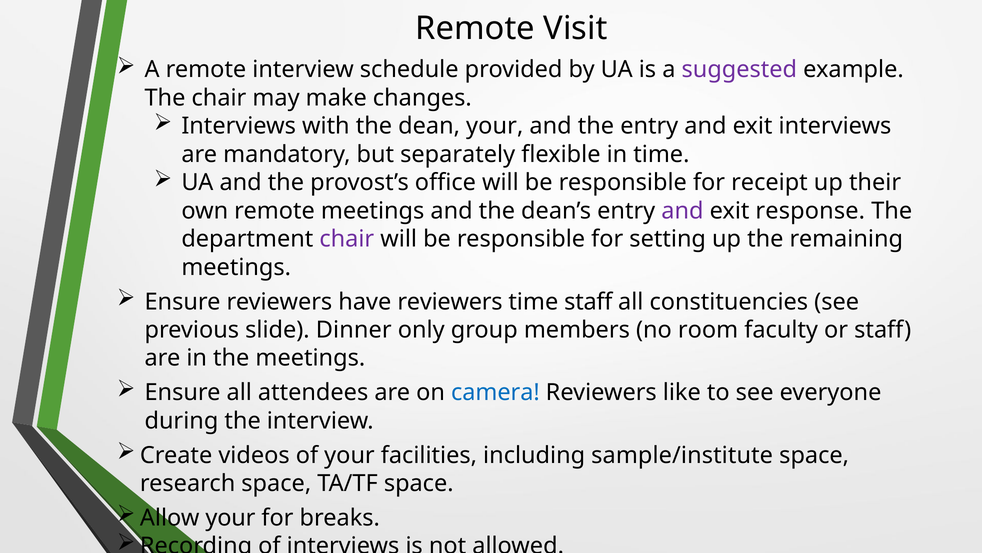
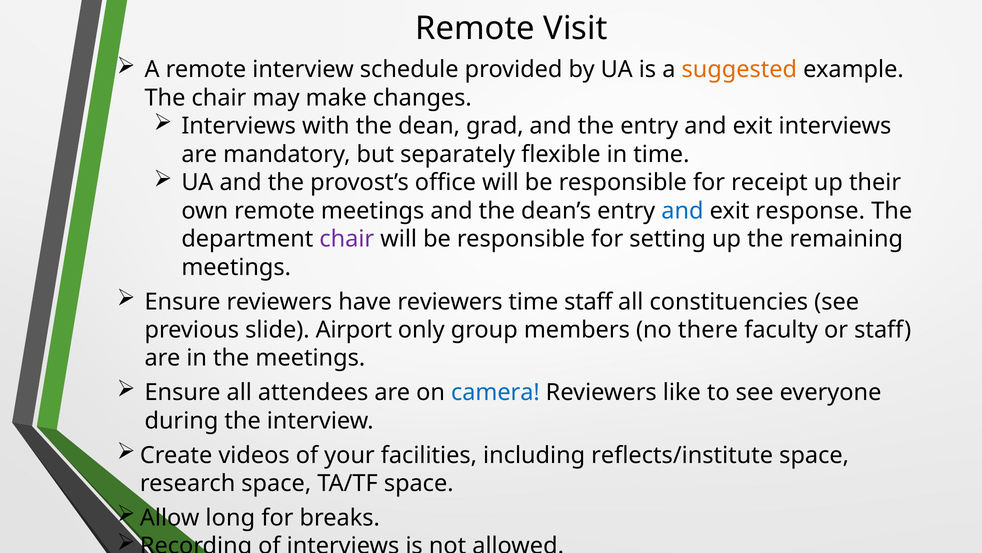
suggested colour: purple -> orange (739, 70)
dean your: your -> grad (495, 126)
and colour: purple -> blue (682, 211)
Dinner: Dinner -> Airport (354, 330)
room: room -> there (708, 330)
sample/institute: sample/institute -> reflects/institute (682, 455)
Allow your: your -> long (230, 517)
